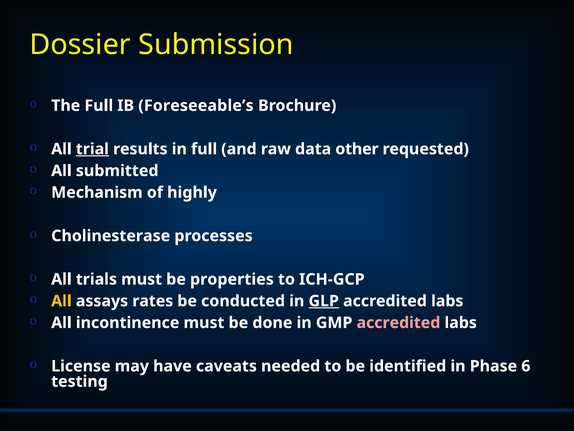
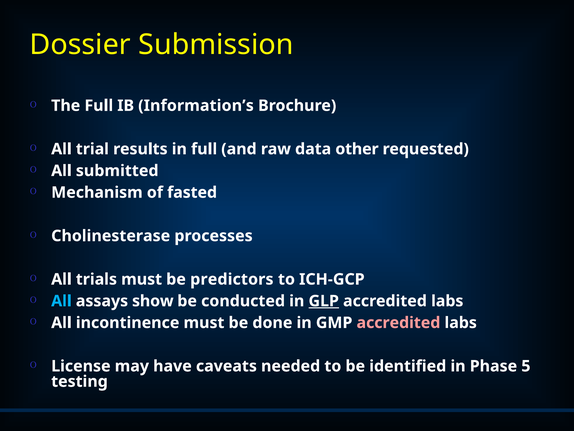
Foreseeable’s: Foreseeable’s -> Information’s (196, 106)
trial underline: present -> none (92, 149)
highly: highly -> fasted (192, 192)
properties: properties -> predictors (232, 279)
All colour: yellow -> light blue (61, 301)
rates: rates -> show (153, 301)
6: 6 -> 5 (526, 366)
